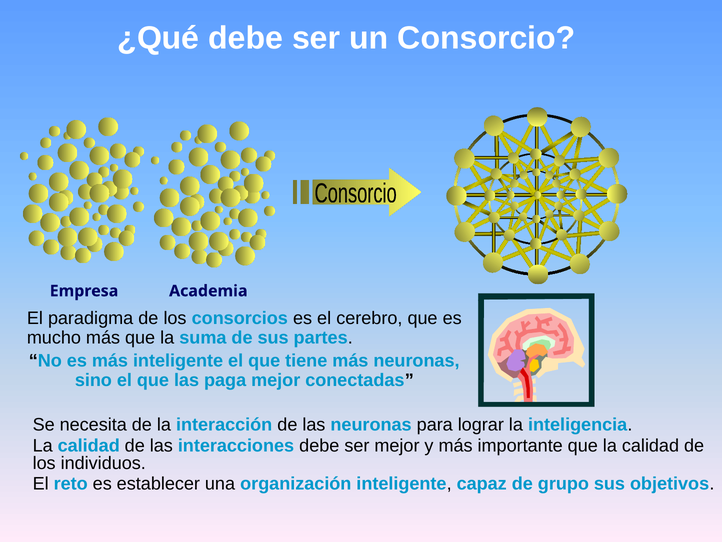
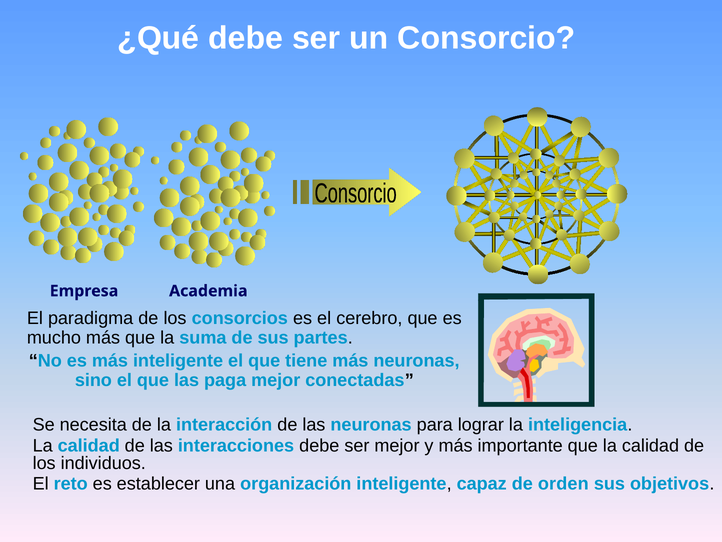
grupo: grupo -> orden (563, 484)
